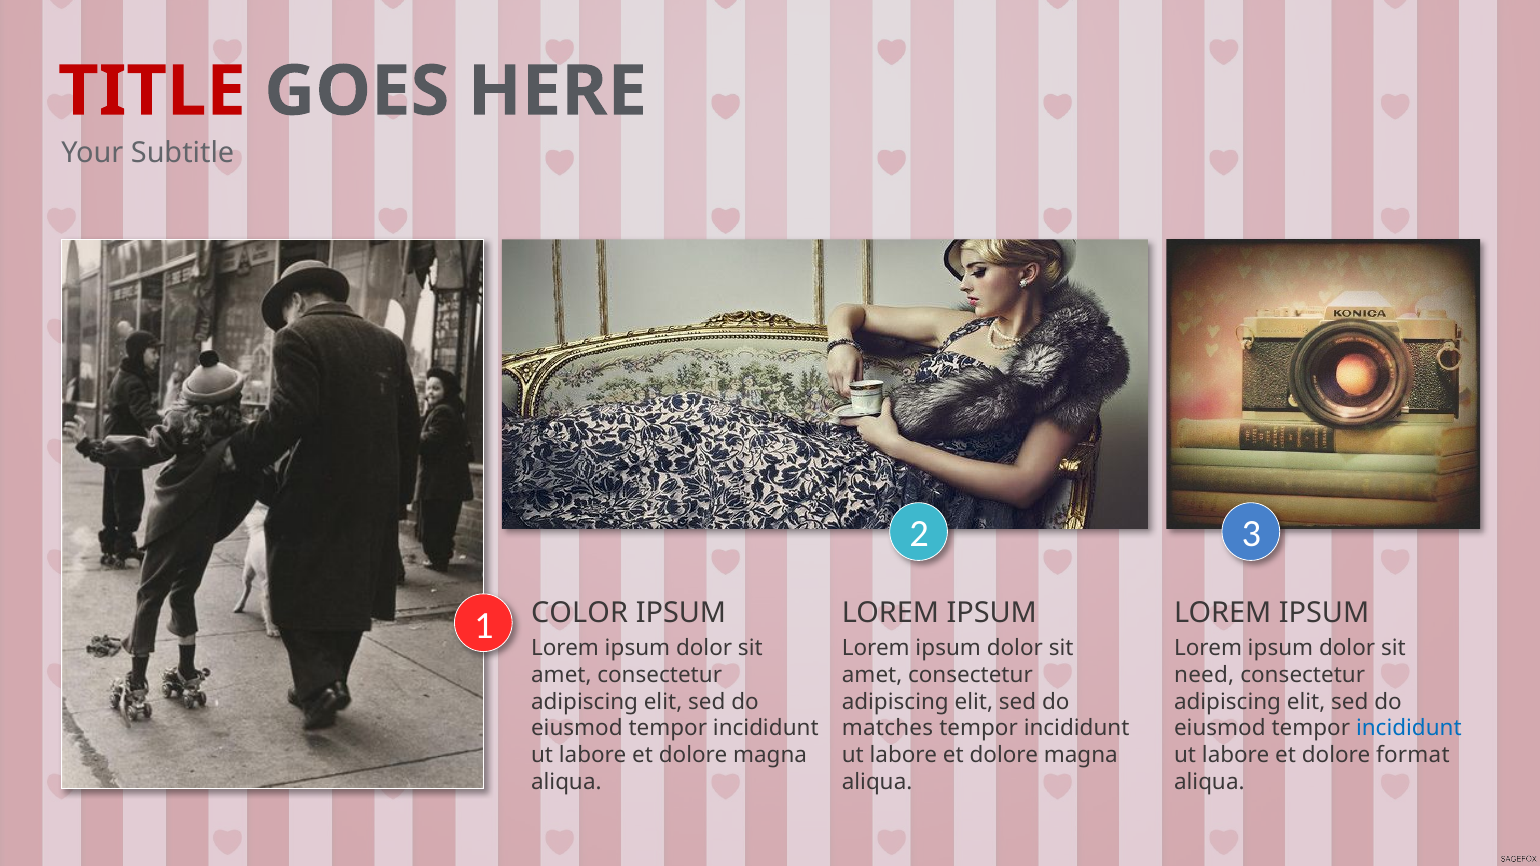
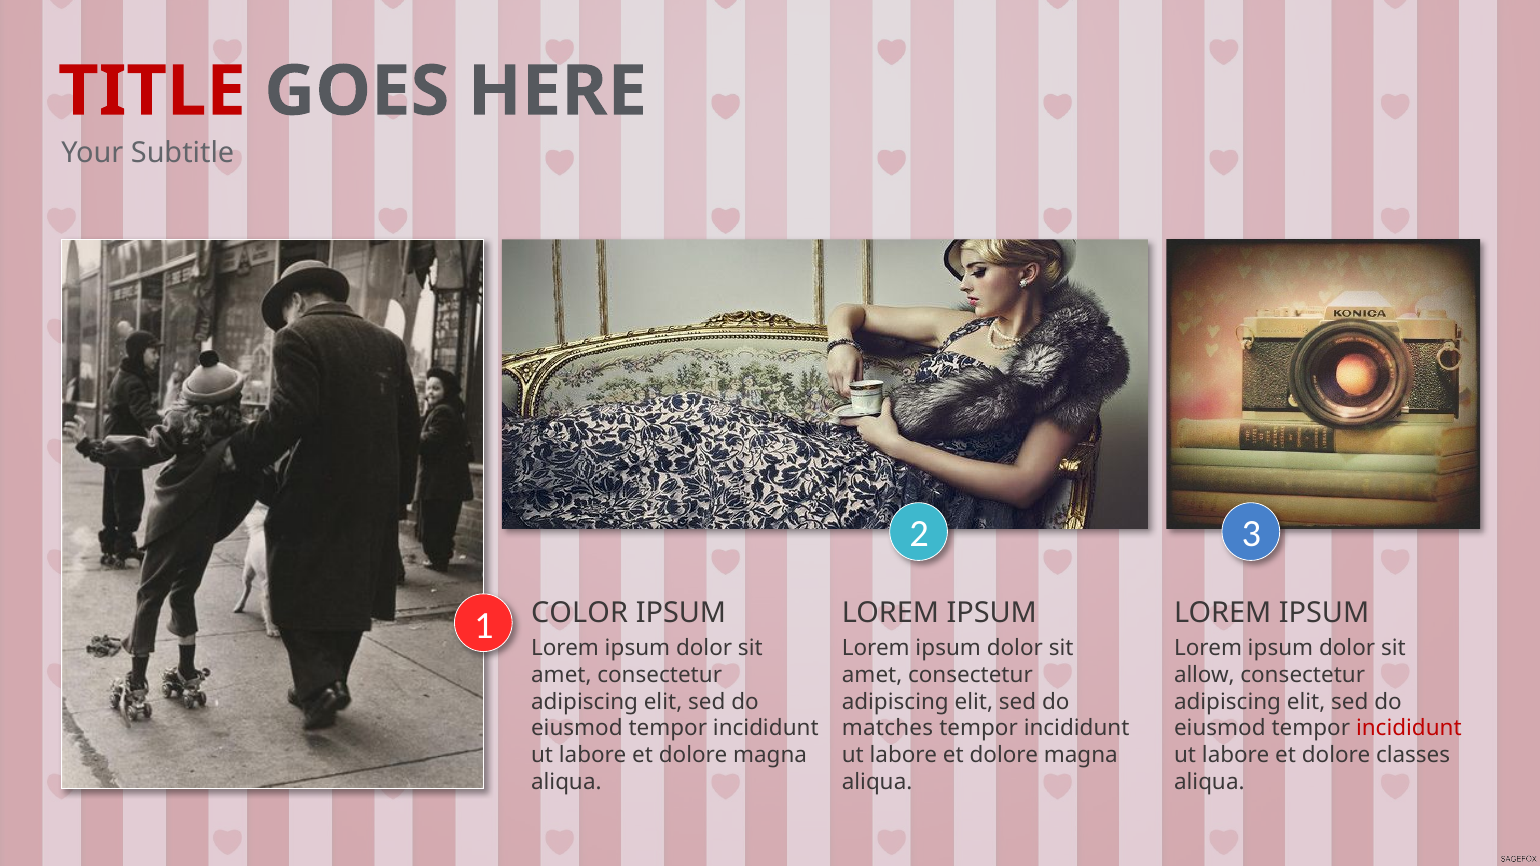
need: need -> allow (1204, 675)
incididunt colour: blue -> red (1409, 729)
format: format -> classes (1413, 756)
